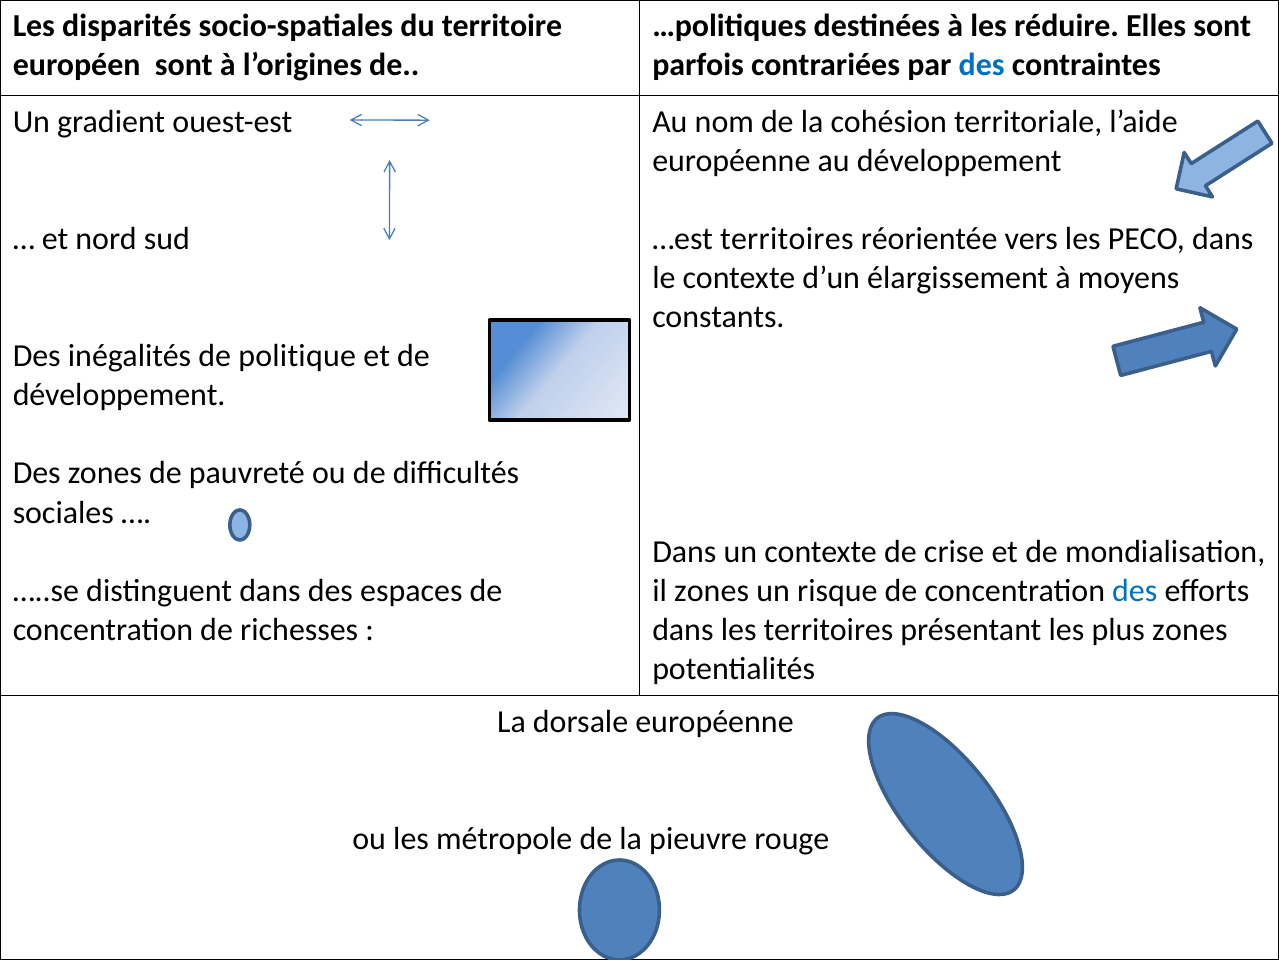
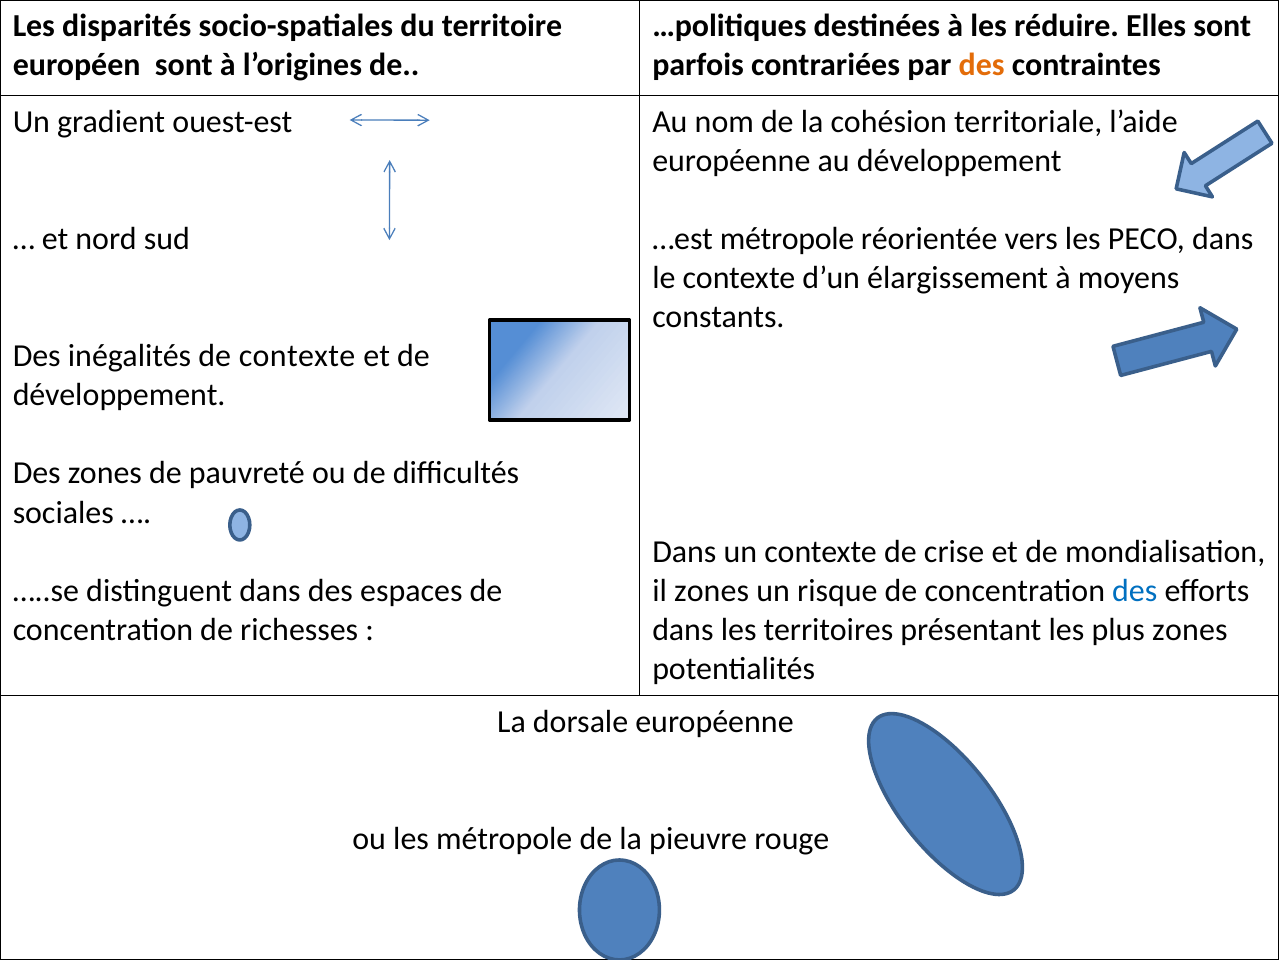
des colour: blue -> orange (982, 65)
…est territoires: territoires -> métropole (787, 239)
de politique: politique -> contexte (297, 356)
